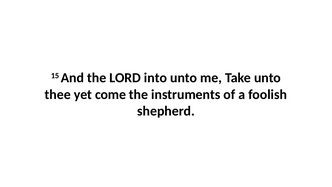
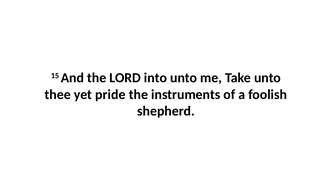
come: come -> pride (110, 94)
